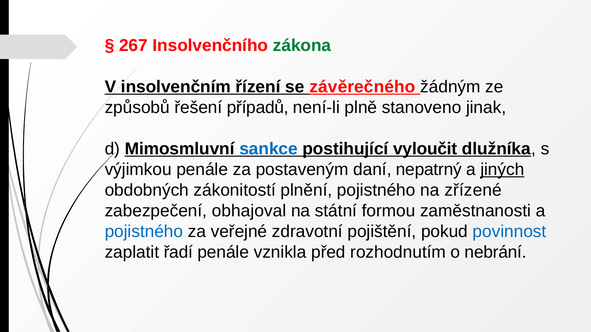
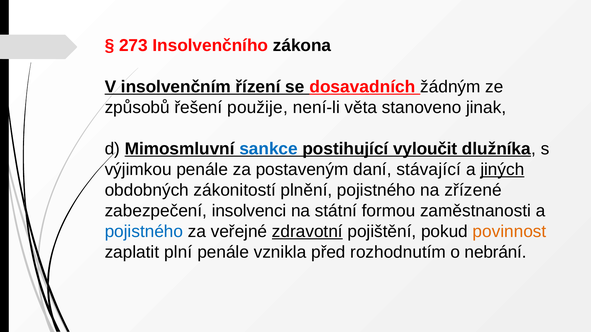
267: 267 -> 273 (133, 45)
zákona colour: green -> black (302, 45)
závěrečného: závěrečného -> dosavadních (362, 87)
případů: případů -> použije (258, 108)
plně: plně -> věta (361, 108)
nepatrný: nepatrný -> stávající (429, 170)
obhajoval: obhajoval -> insolvenci (249, 211)
zdravotní underline: none -> present (307, 232)
povinnost colour: blue -> orange (509, 232)
řadí: řadí -> plní (178, 252)
